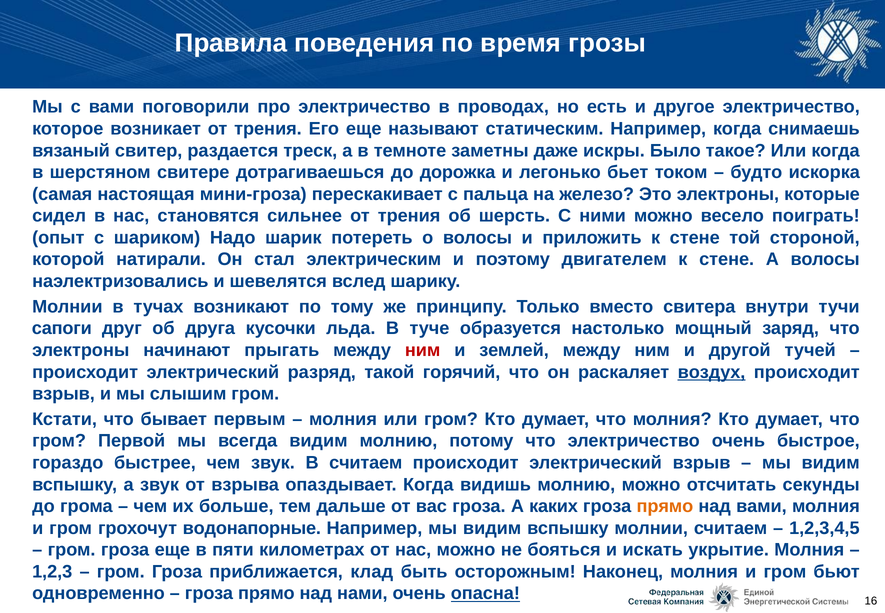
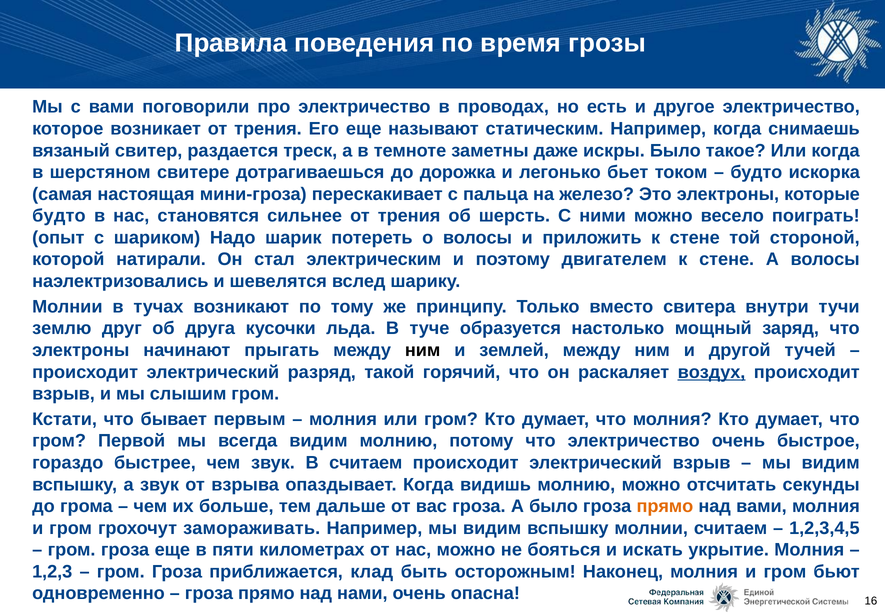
сидел: сидел -> будто (59, 216)
сапоги: сапоги -> землю (62, 328)
ним colour: red -> black (423, 350)
А каких: каких -> было (554, 506)
водонапорные: водонапорные -> замораживать (252, 528)
опасна underline: present -> none (485, 593)
